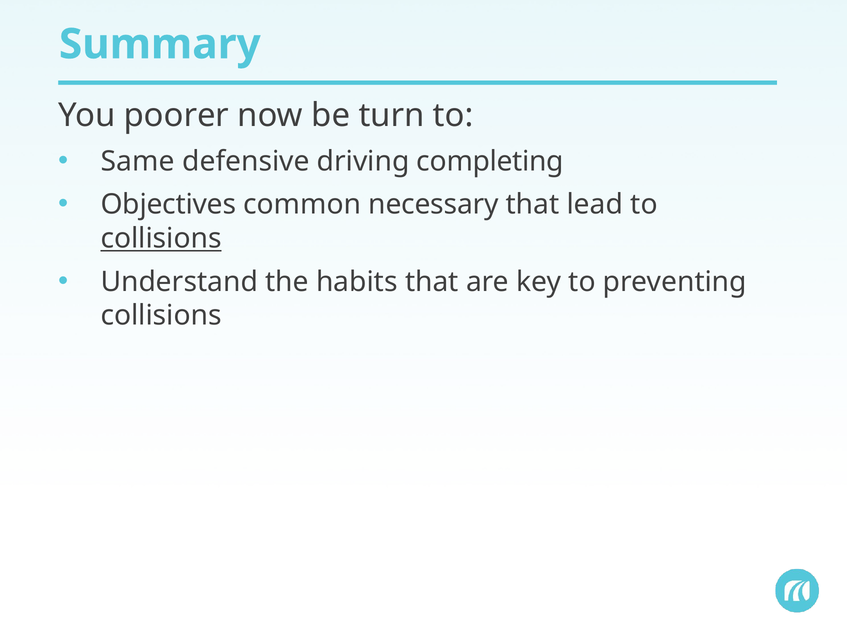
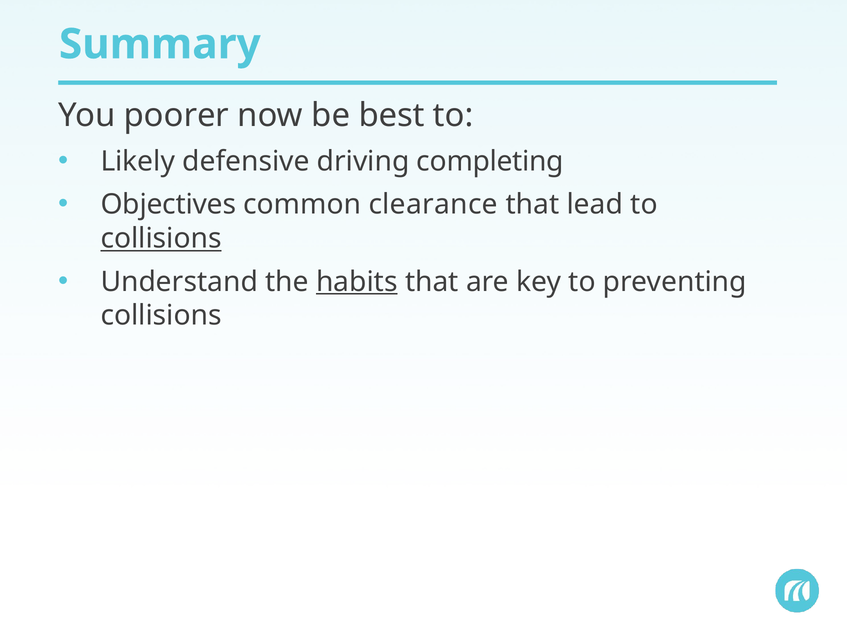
turn: turn -> best (392, 116)
Same: Same -> Likely (138, 161)
necessary: necessary -> clearance (433, 205)
habits underline: none -> present (357, 282)
